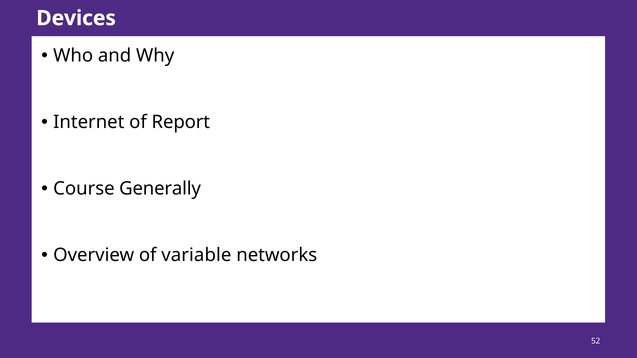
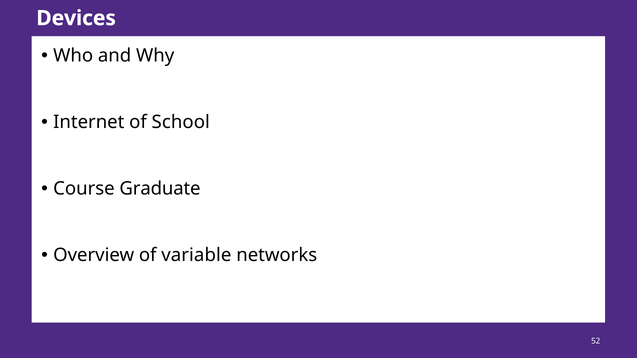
Report: Report -> School (181, 122)
Generally: Generally -> Graduate (160, 189)
